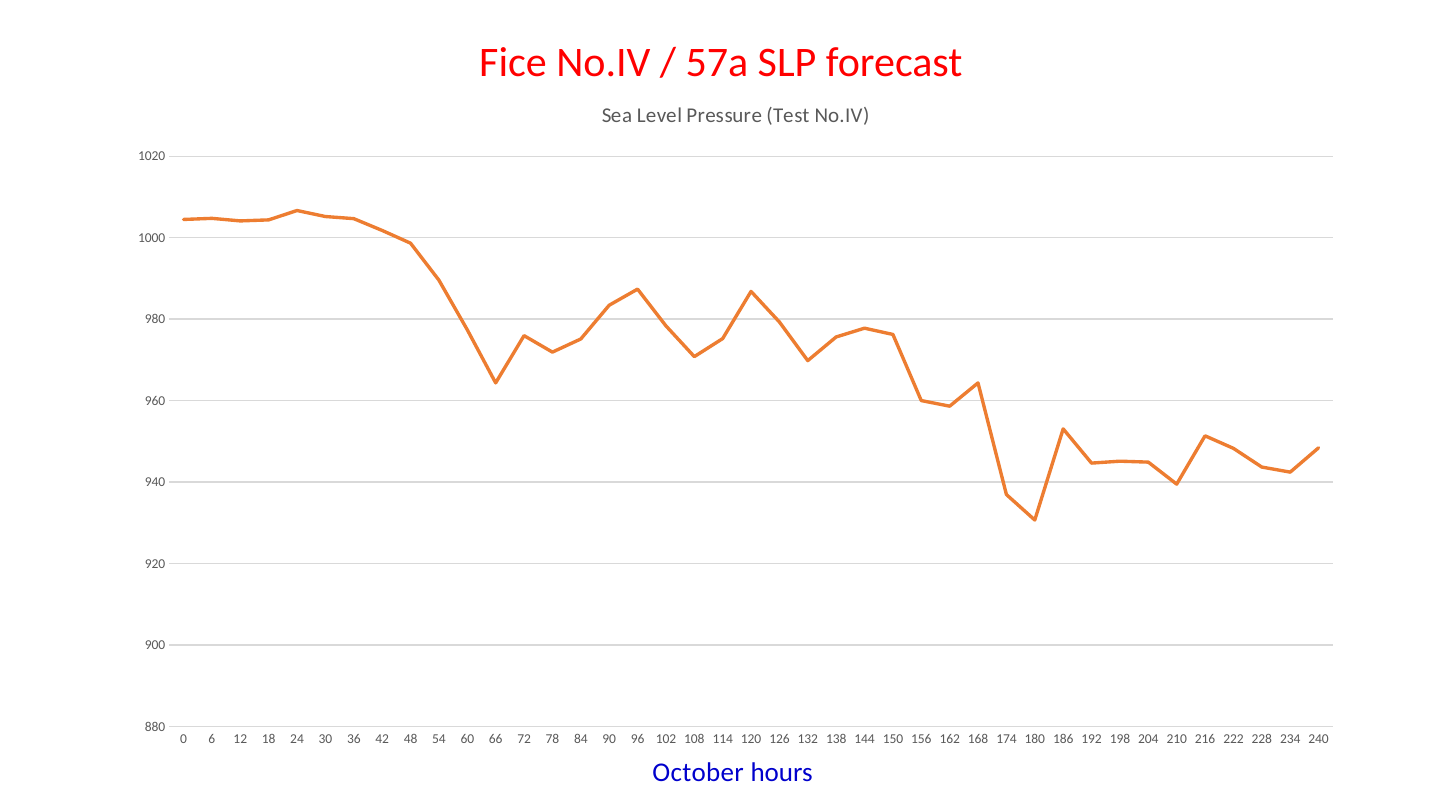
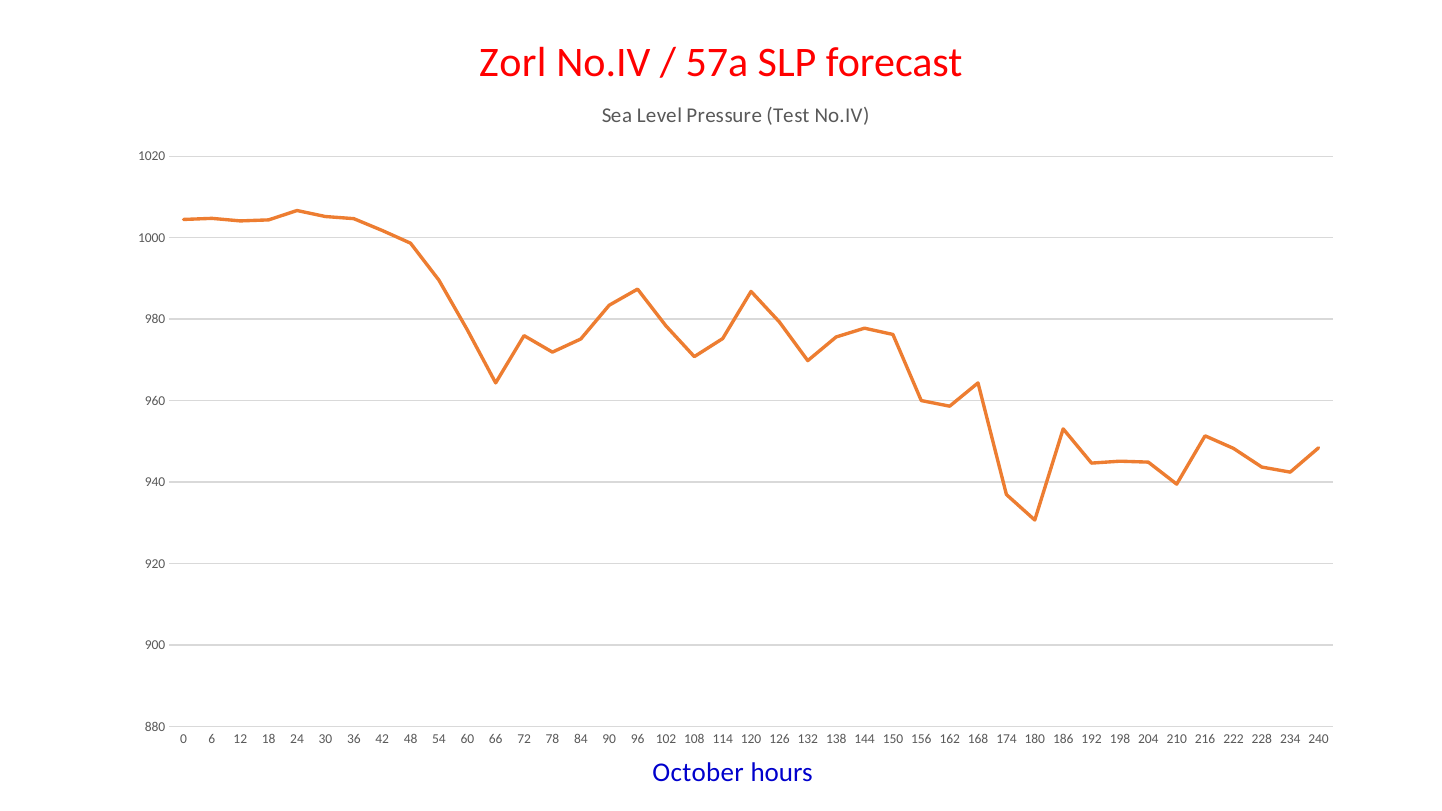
Fice: Fice -> Zorl (513, 62)
